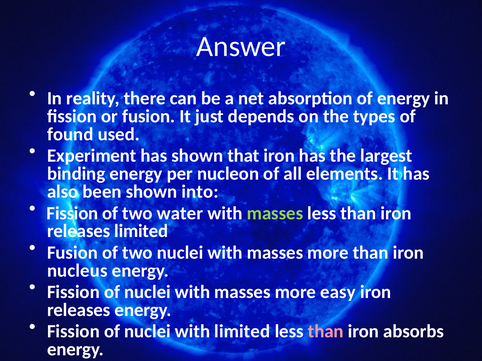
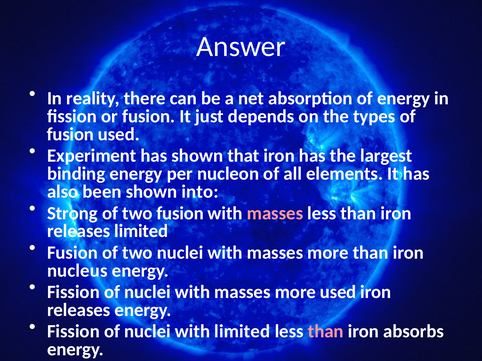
found: found -> fusion (70, 135)
Fission: Fission -> Strong (72, 213)
two water: water -> fusion (180, 213)
masses colour: light green -> pink (275, 213)
more easy: easy -> used (338, 292)
